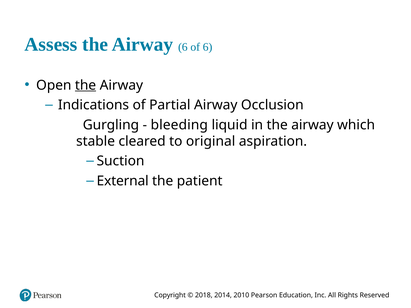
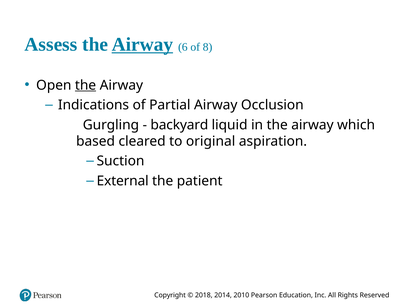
Airway underline: none -> present (142, 45)
of 6: 6 -> 8 (208, 47)
bleeding: bleeding -> backyard (179, 125)
stable: stable -> based (96, 141)
